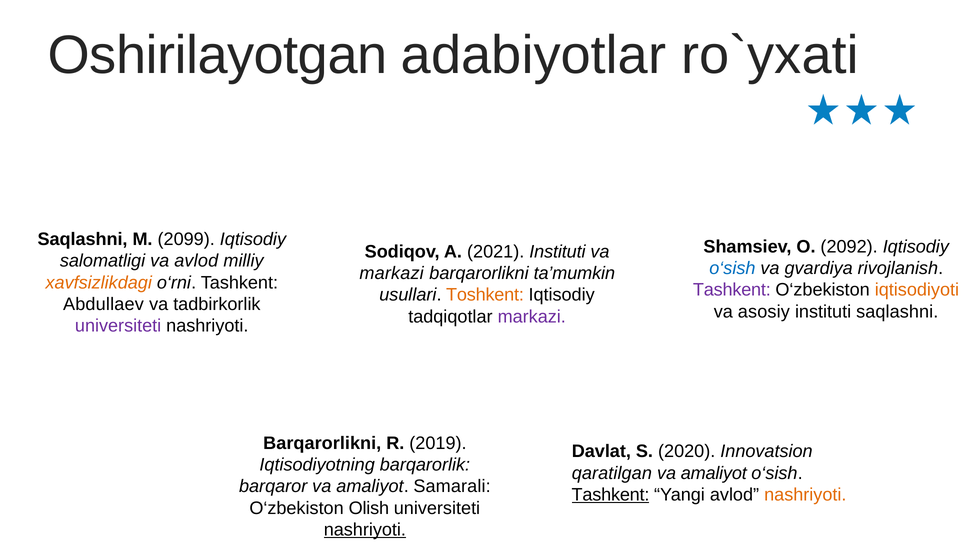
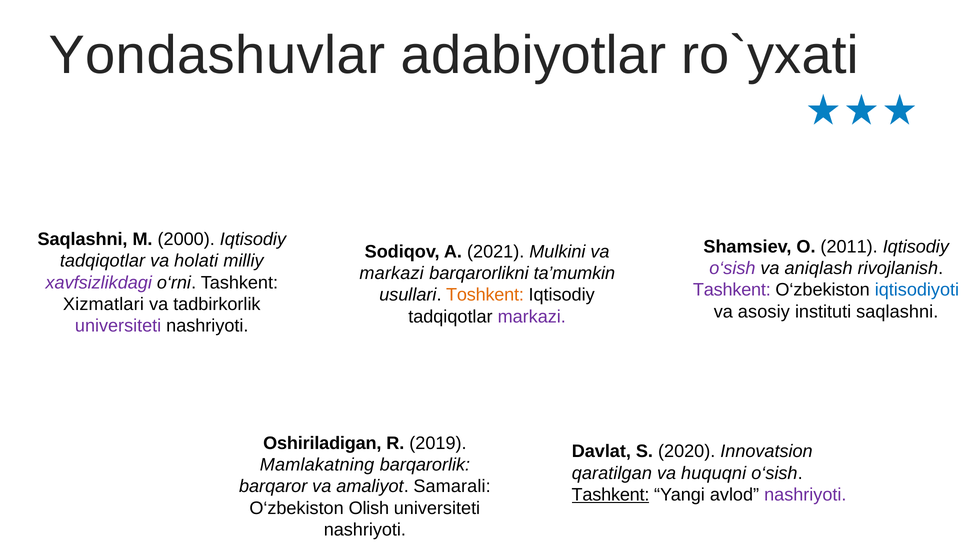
Oshirilayotgan: Oshirilayotgan -> Yondashuvlar (217, 55)
2099: 2099 -> 2000 (186, 239)
2092: 2092 -> 2011 (849, 247)
2021 Instituti: Instituti -> Mulkini (557, 252)
salomatligi: salomatligi -> tadqiqotlar (102, 261)
va avlod: avlod -> holati (196, 261)
o‘sish colour: blue -> purple (732, 268)
gvardiya: gvardiya -> aniqlash (819, 268)
xavfsizlikdagi colour: orange -> purple (99, 283)
iqtisodiyoti colour: orange -> blue (917, 290)
Abdullaev: Abdullaev -> Xizmatlari (103, 304)
Barqarorlikni: Barqarorlikni -> Oshiriladigan (322, 443)
Iqtisodiyotning: Iqtisodiyotning -> Mamlakatning (317, 465)
amaliyot: amaliyot -> huquqni (714, 473)
nashriyoti colour: orange -> purple (805, 495)
nashriyoti underline: present -> none (365, 530)
